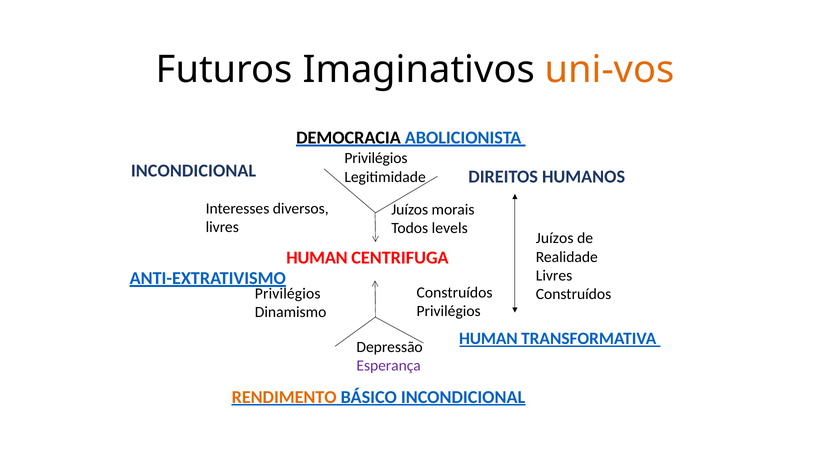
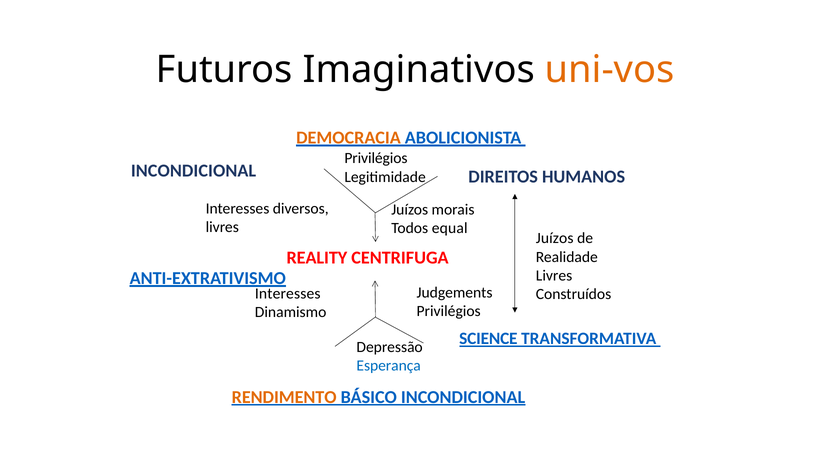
DEMOCRACIA colour: black -> orange (348, 138)
levels: levels -> equal (450, 228)
HUMAN: HUMAN -> REALITY (317, 258)
Construídos: Construídos -> Judgements (455, 293)
Privilégios: Privilégios -> Interesses (288, 294)
HUMAN: HUMAN -> SCIENCE (488, 339)
Esperança colour: purple -> blue (389, 366)
